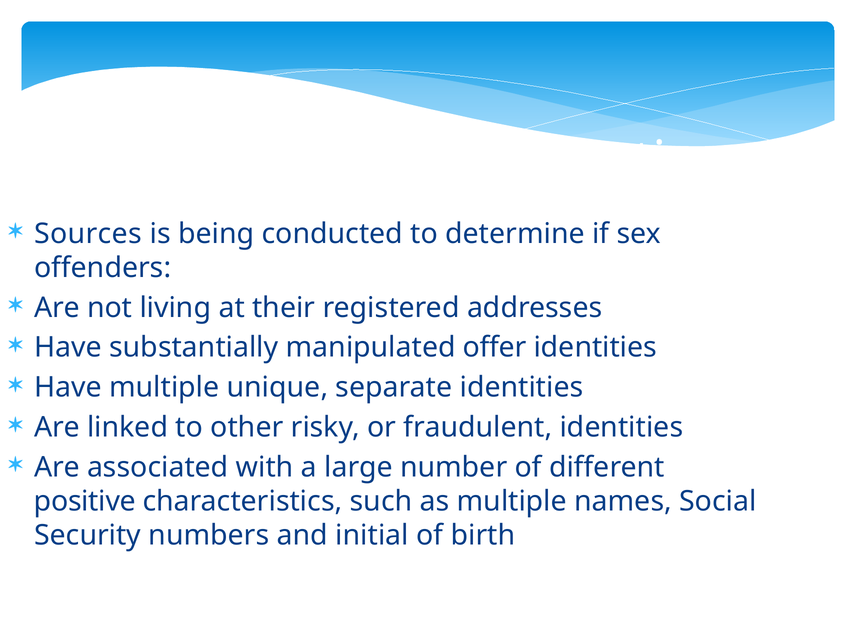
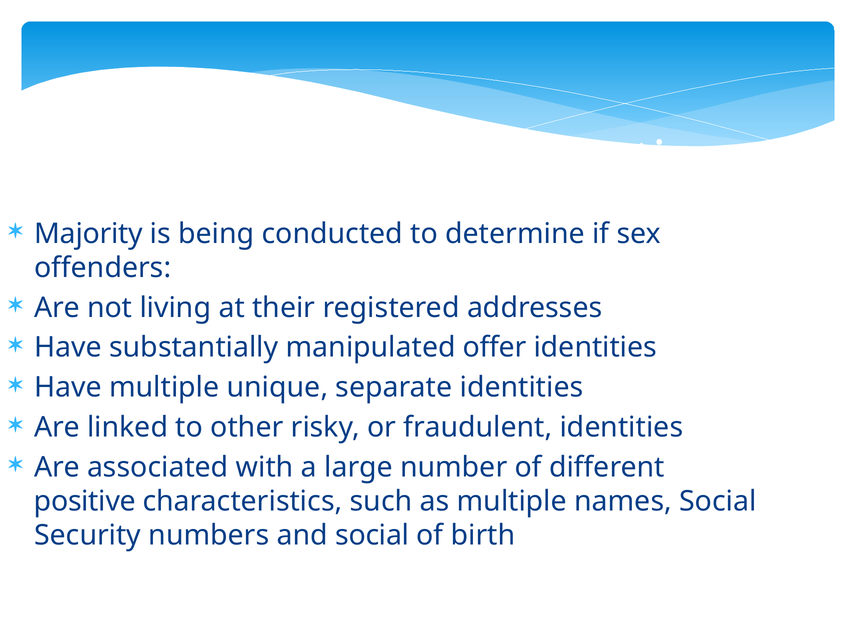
Sources: Sources -> Majority (88, 234)
and initial: initial -> social (372, 536)
